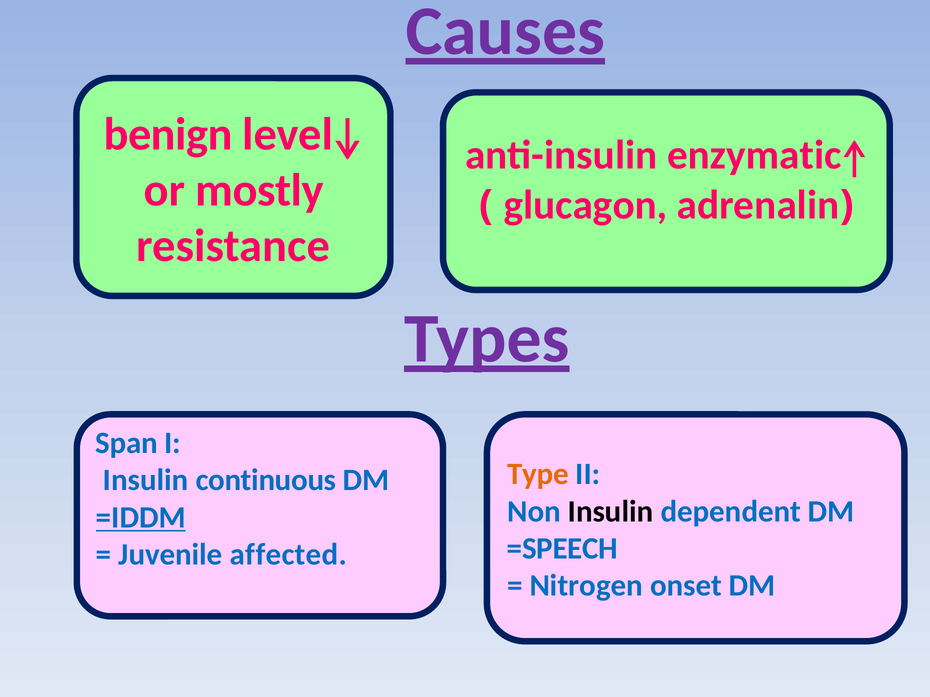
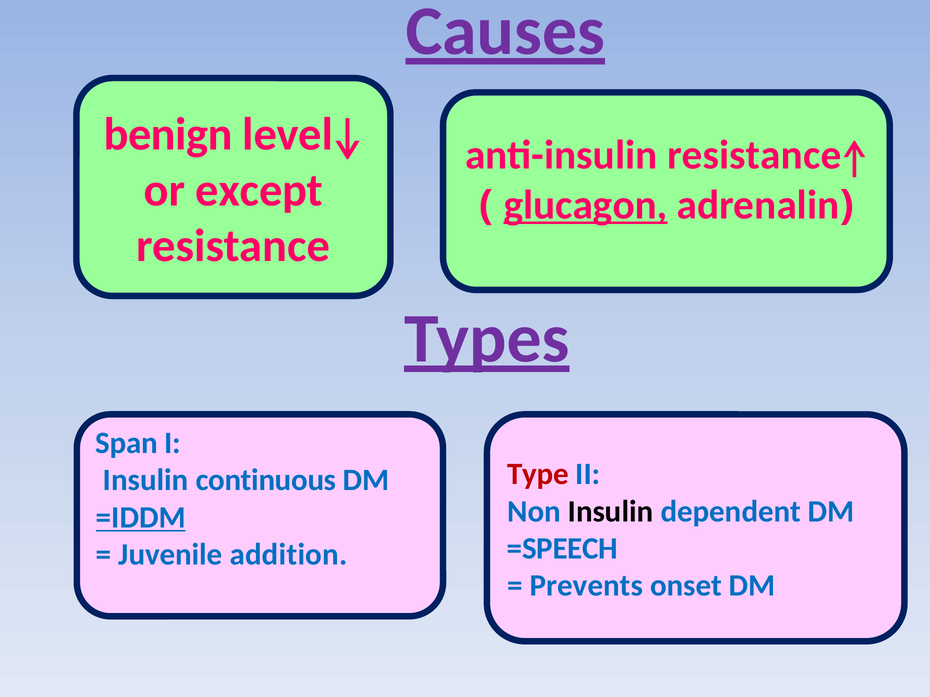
enzymatic: enzymatic -> resistance (754, 155)
mostly: mostly -> except (259, 190)
glucagon underline: none -> present (586, 205)
Type colour: orange -> red (538, 475)
affected: affected -> addition (288, 555)
Nitrogen: Nitrogen -> Prevents (586, 586)
